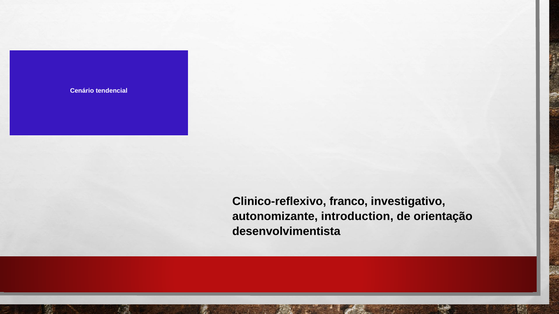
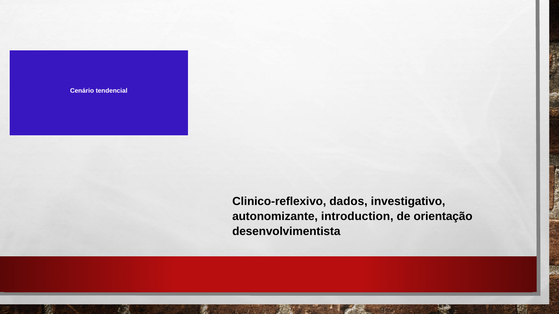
franco: franco -> dados (348, 202)
